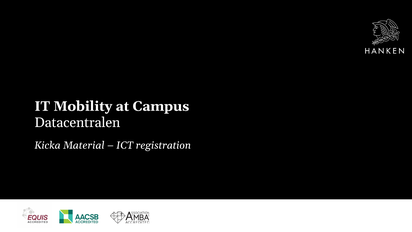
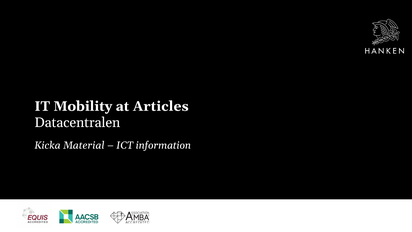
Campus: Campus -> Articles (161, 106)
registration: registration -> information (163, 145)
